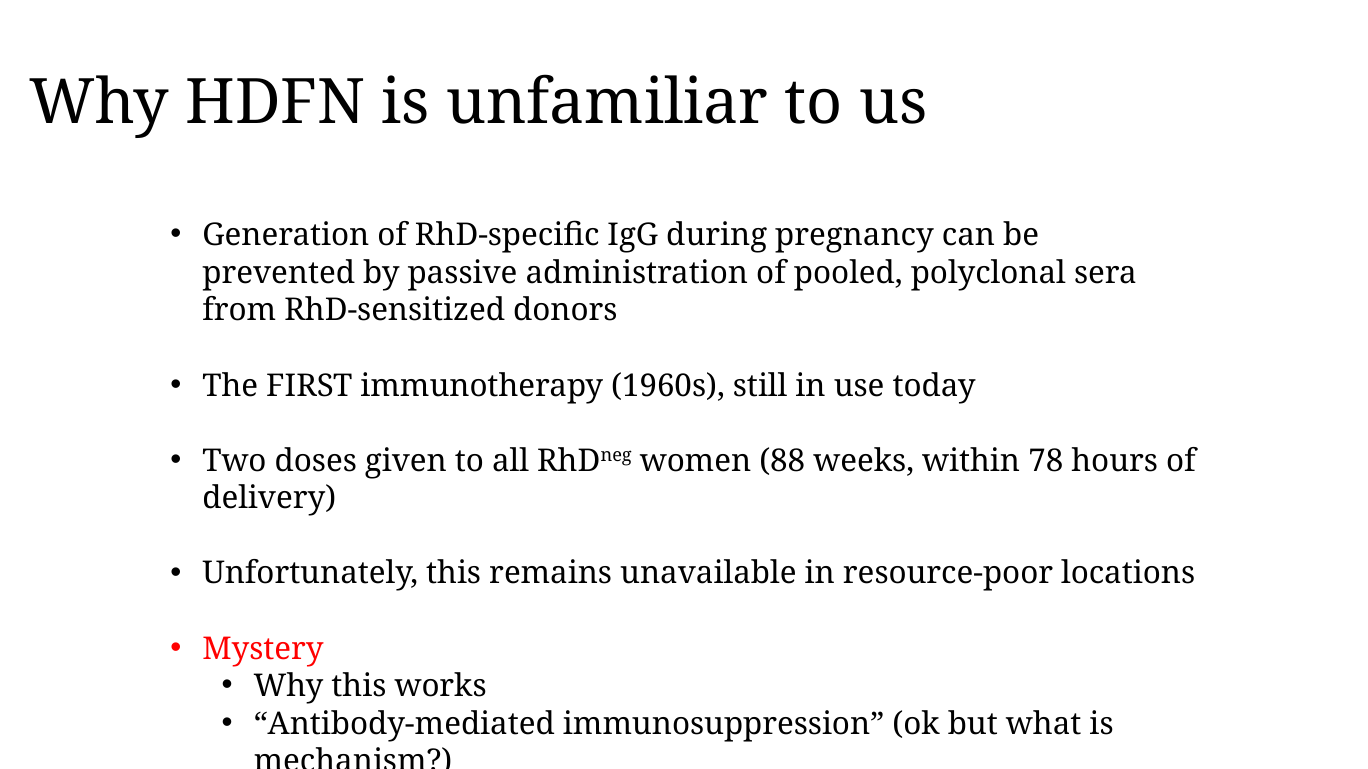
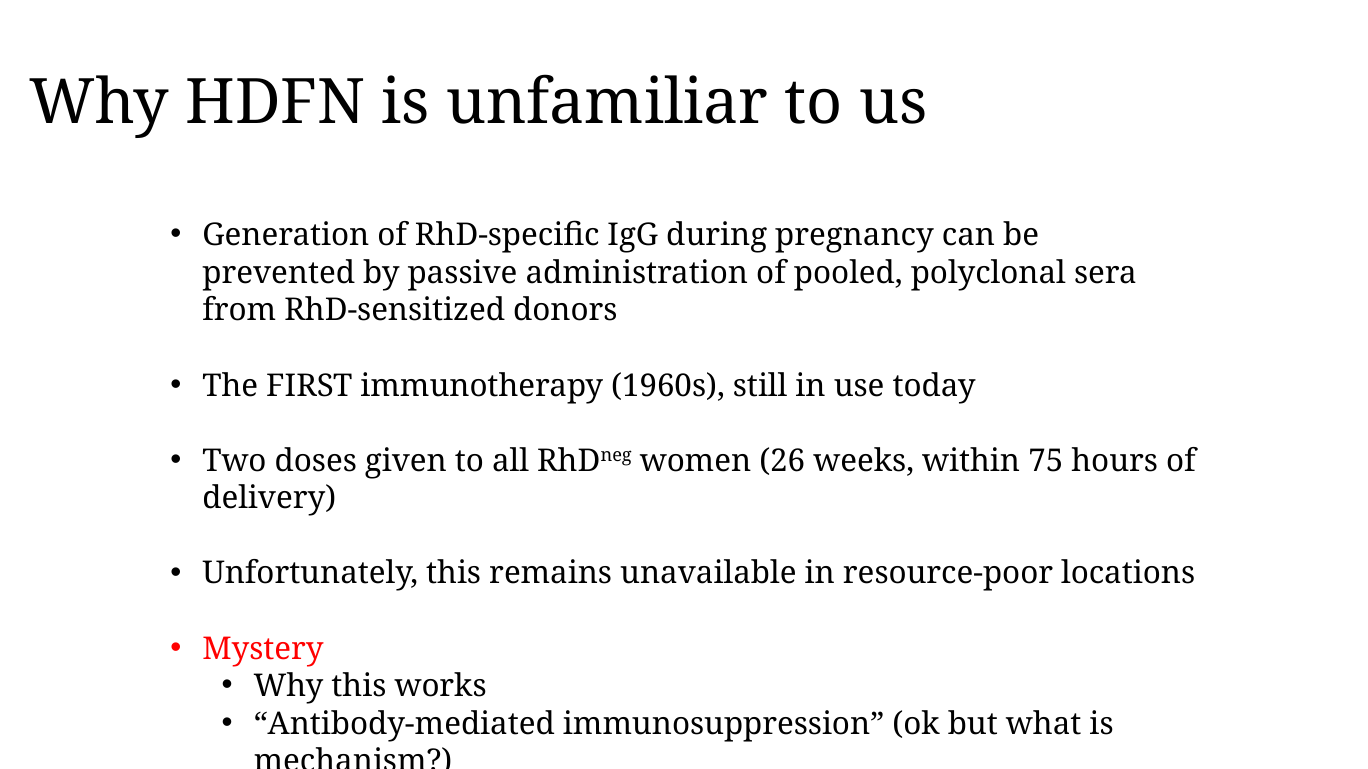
88: 88 -> 26 (782, 461)
78: 78 -> 75 (1046, 461)
